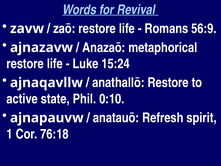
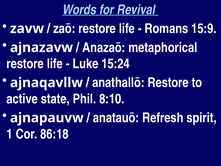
56:9: 56:9 -> 15:9 (204, 29)
0:10: 0:10 -> 8:10 (112, 99)
76:18: 76:18 -> 86:18 (54, 134)
